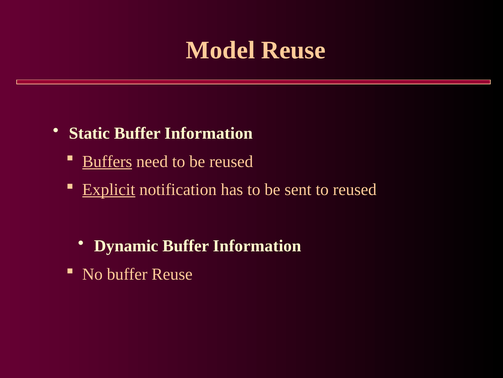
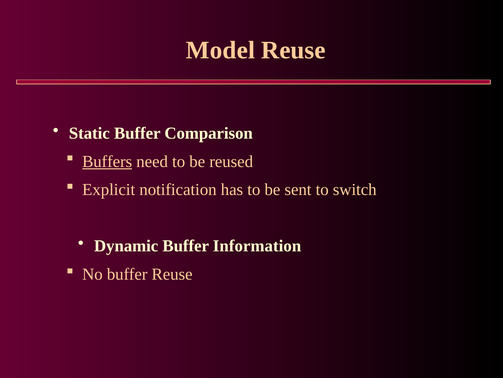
Static Buffer Information: Information -> Comparison (209, 133)
Explicit underline: present -> none (109, 189)
to reused: reused -> switch (355, 189)
